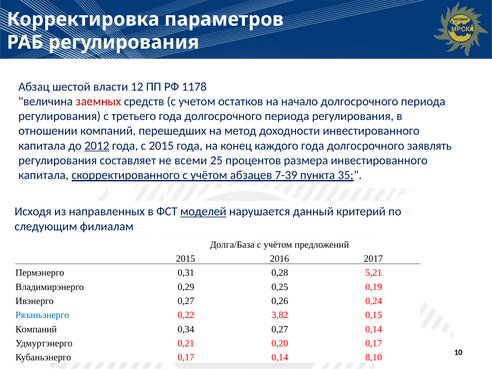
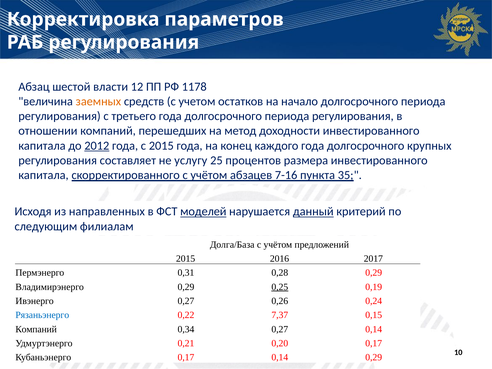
заемных colour: red -> orange (98, 101)
заявлять: заявлять -> крупных (429, 146)
всеми: всеми -> услугу (191, 160)
7-39: 7-39 -> 7-16 (286, 175)
данный underline: none -> present (313, 212)
0,28 5,21: 5,21 -> 0,29 (374, 273)
0,25 underline: none -> present (280, 287)
3,82: 3,82 -> 7,37 (280, 315)
0,14 8,10: 8,10 -> 0,29 (374, 357)
